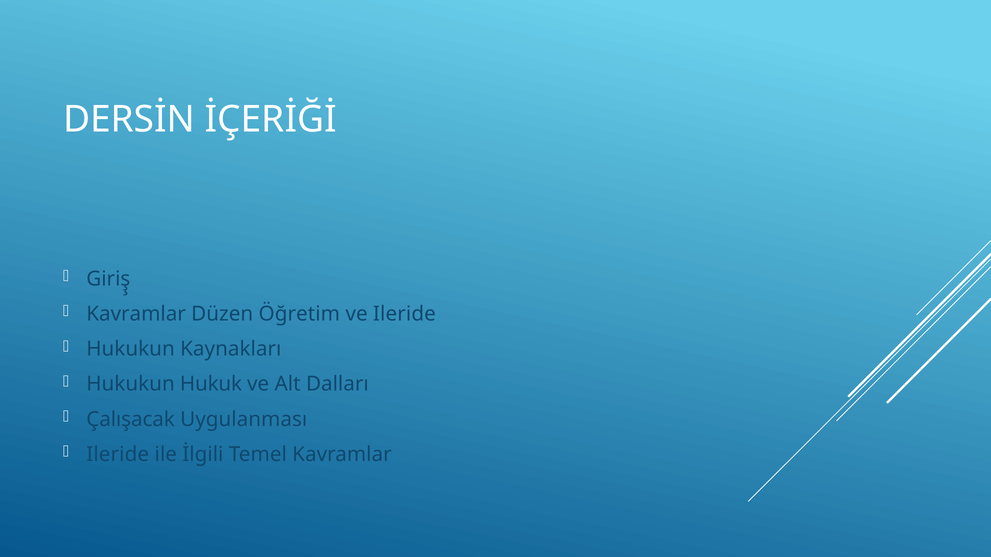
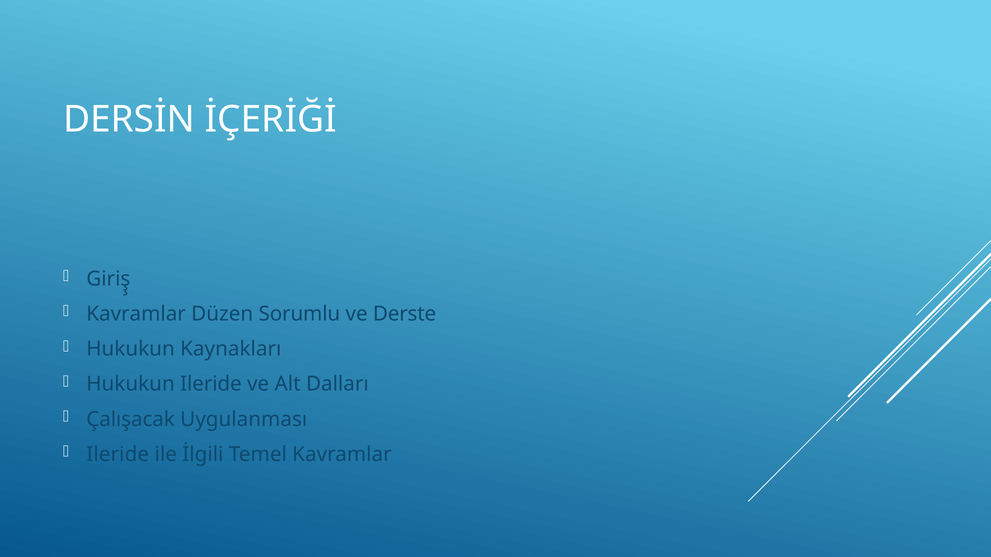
Öğretim: Öğretim -> Sorumlu (299, 314)
ve Ileride: Ileride -> Derste (405, 314)
Hukukun Hukuk: Hukuk -> Ileride (211, 384)
